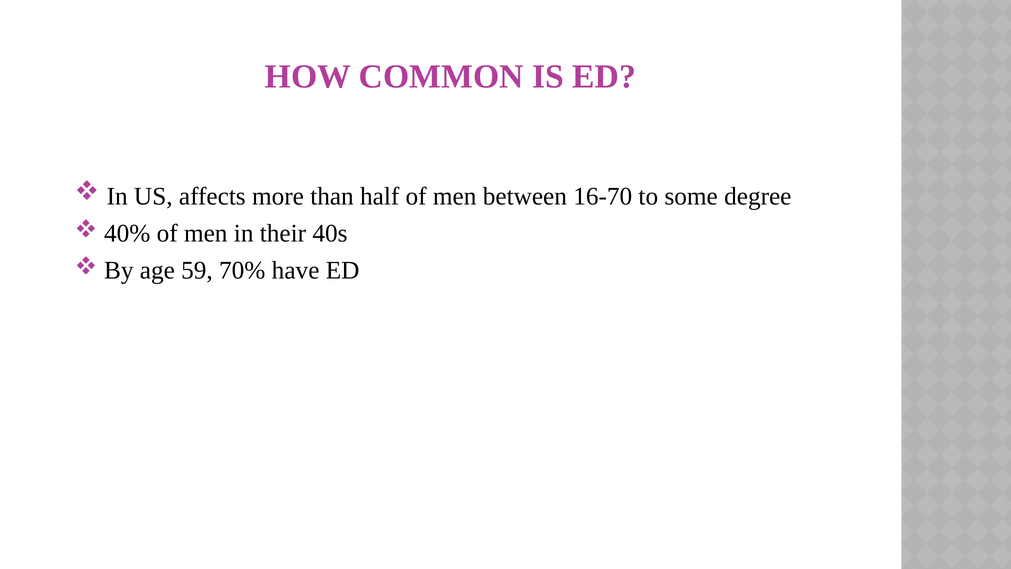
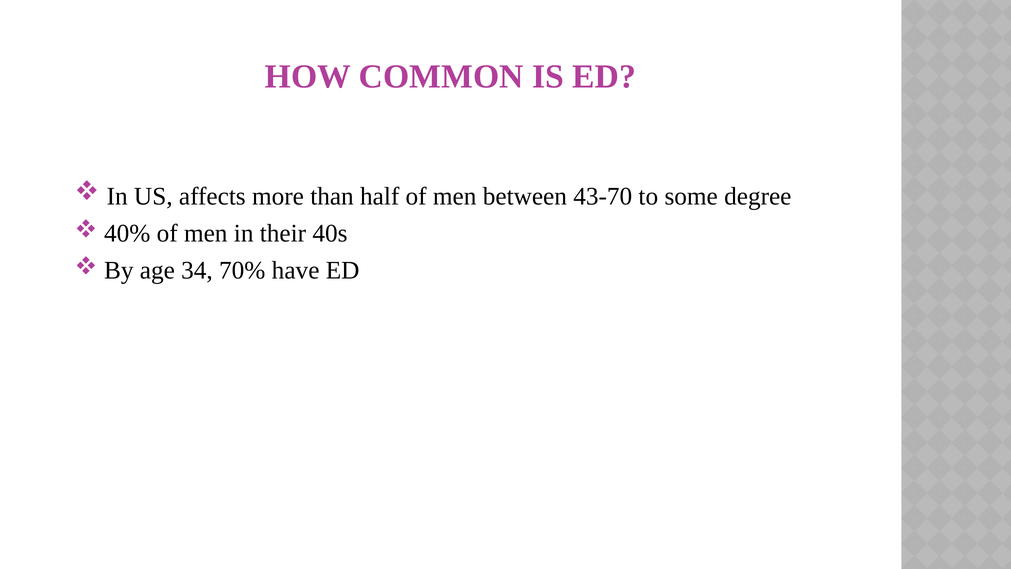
16-70: 16-70 -> 43-70 (603, 196)
59: 59 -> 34 (197, 270)
